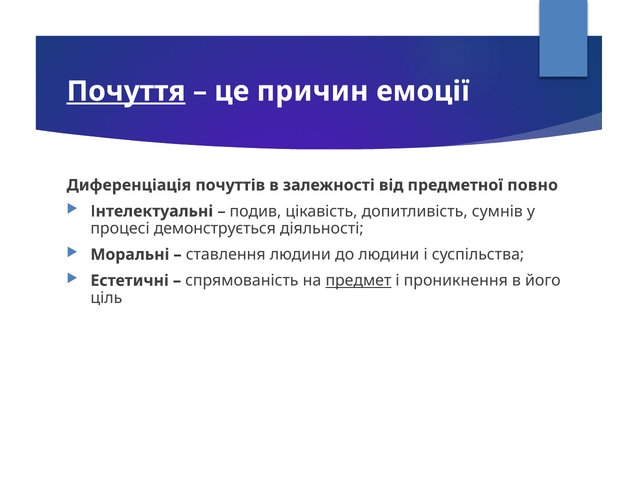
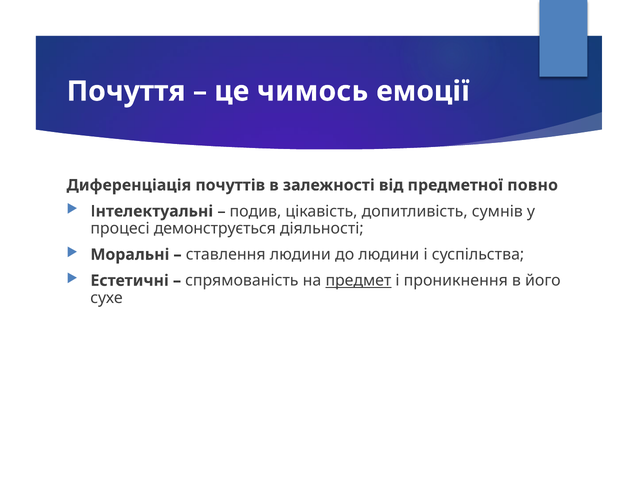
Почуття underline: present -> none (126, 91)
причин: причин -> чимось (313, 91)
ціль: ціль -> сухе (107, 298)
